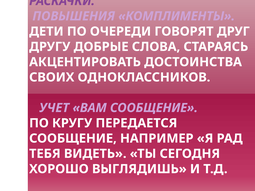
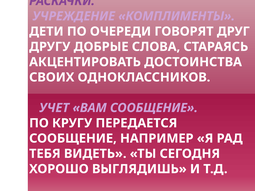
ПОВЫШЕНИЯ: ПОВЫШЕНИЯ -> УЧРЕЖДЕНИЕ (74, 16)
